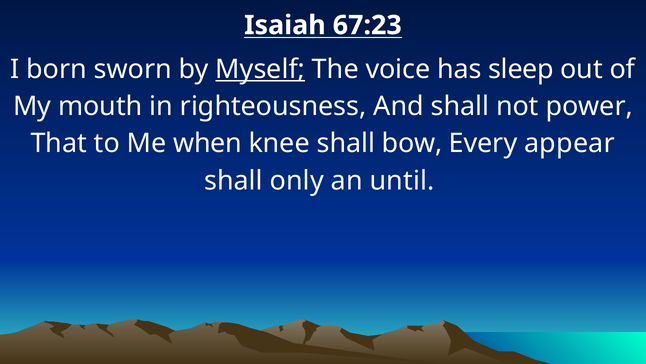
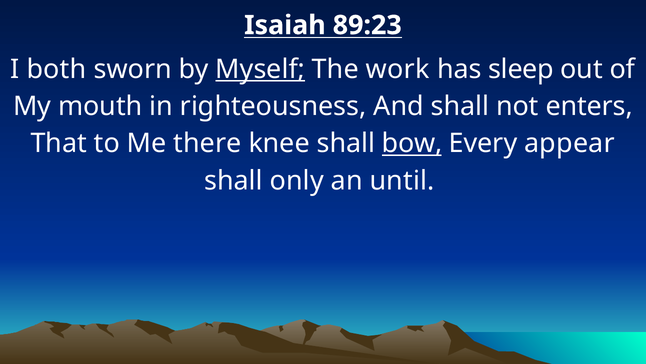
67:23: 67:23 -> 89:23 (367, 25)
born: born -> both (57, 69)
voice: voice -> work (398, 69)
power: power -> enters (589, 106)
when: when -> there (207, 143)
bow underline: none -> present (412, 143)
